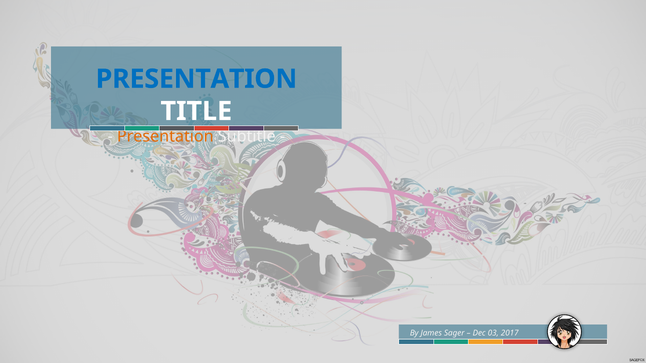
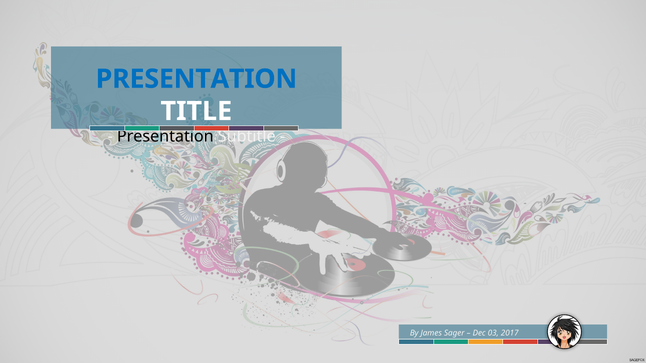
Presentation colour: orange -> black (165, 136)
